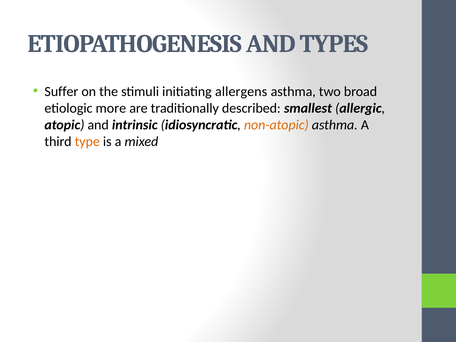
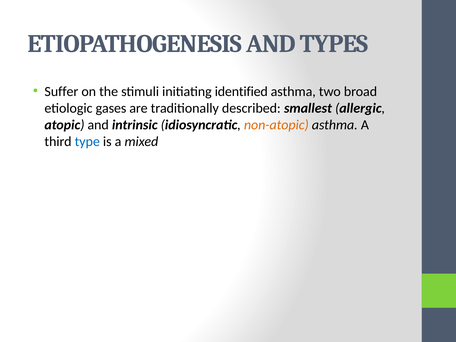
allergens: allergens -> identified (241, 91)
more: more -> gases (111, 108)
type colour: orange -> blue (87, 142)
